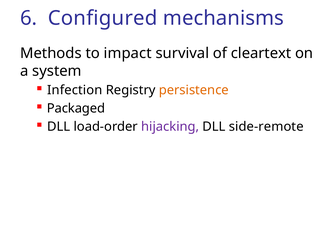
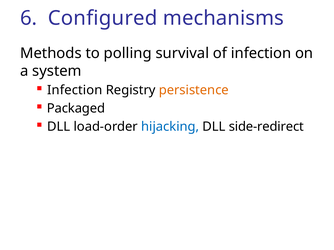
impact: impact -> polling (128, 53)
of cleartext: cleartext -> infection (261, 53)
hijacking colour: purple -> blue (170, 127)
side-remote: side-remote -> side-redirect (266, 127)
